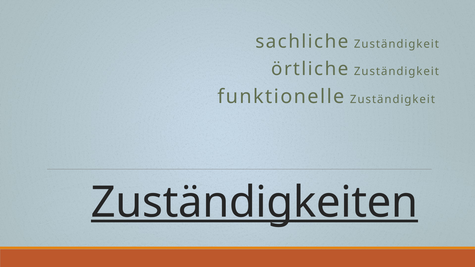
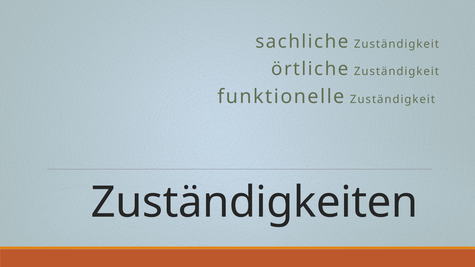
Zuständigkeiten underline: present -> none (254, 202)
